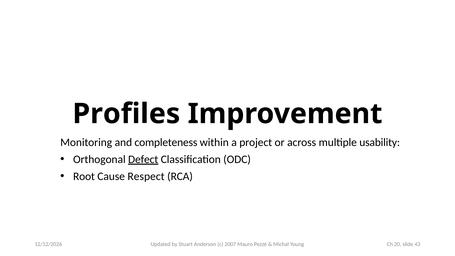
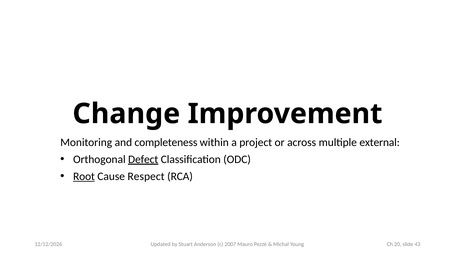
Profiles: Profiles -> Change (126, 114)
usability: usability -> external (380, 142)
Root underline: none -> present (84, 176)
